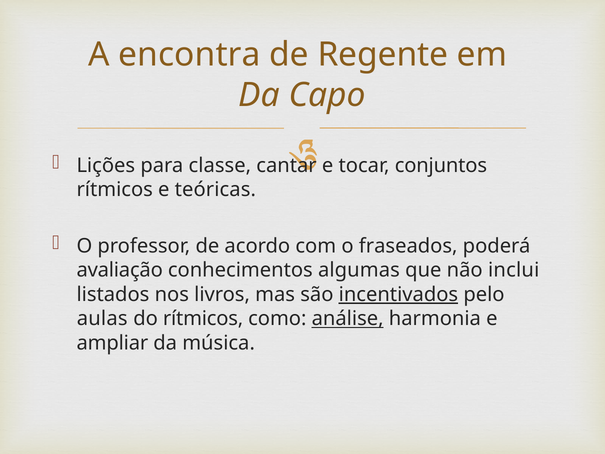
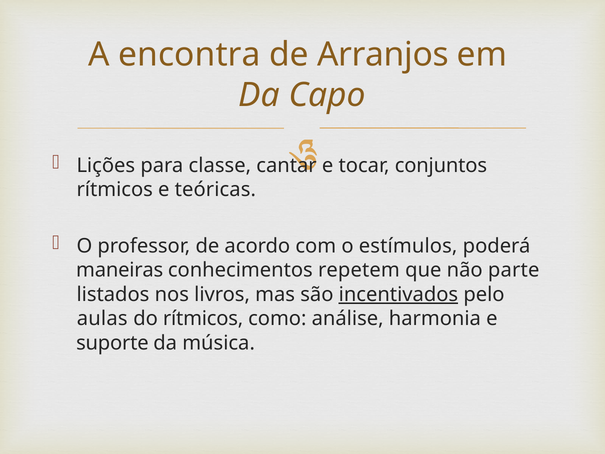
Regente: Regente -> Arranjos (383, 55)
fraseados: fraseados -> estímulos (408, 246)
avaliação: avaliação -> maneiras (120, 270)
algumas: algumas -> repetem (359, 270)
inclui: inclui -> parte (514, 270)
análise underline: present -> none (348, 319)
ampliar: ampliar -> suporte (112, 343)
